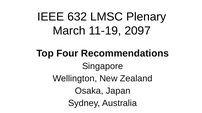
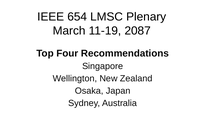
632: 632 -> 654 (77, 17)
2097: 2097 -> 2087 (138, 31)
